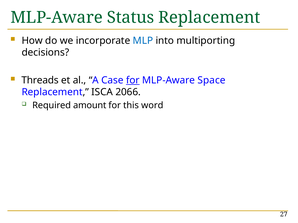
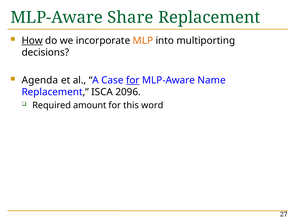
Status: Status -> Share (130, 18)
How underline: none -> present (32, 41)
MLP colour: blue -> orange (143, 41)
Threads: Threads -> Agenda (40, 80)
Space: Space -> Name (212, 80)
2066: 2066 -> 2096 (128, 92)
